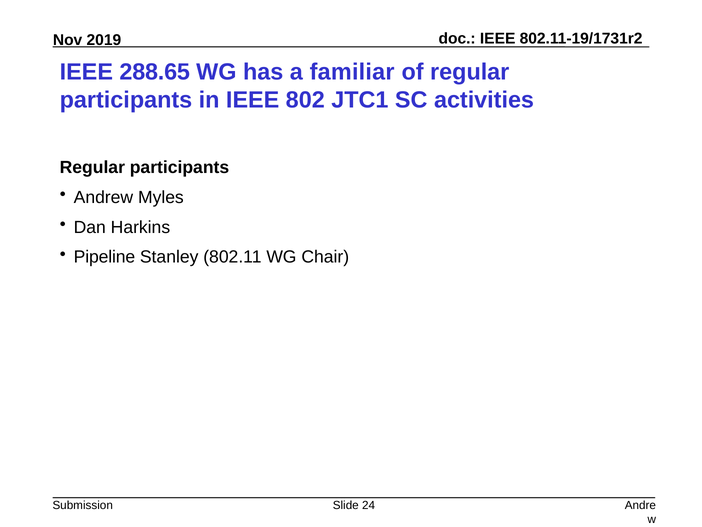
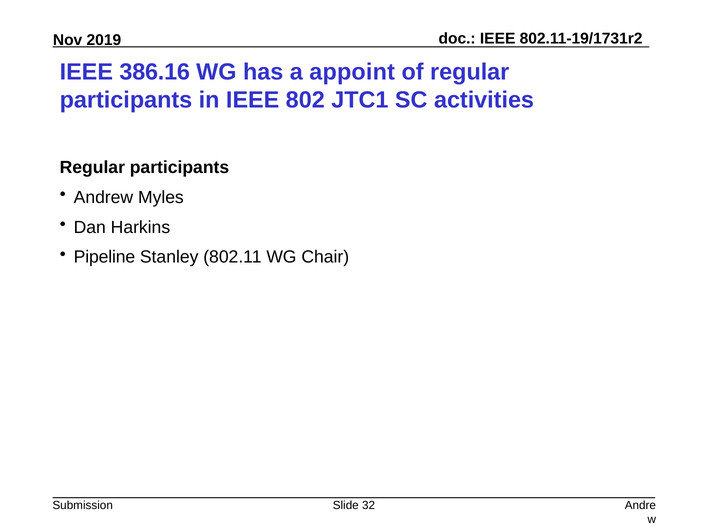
288.65: 288.65 -> 386.16 (155, 72)
familiar: familiar -> appoint (352, 72)
24: 24 -> 32 (369, 505)
